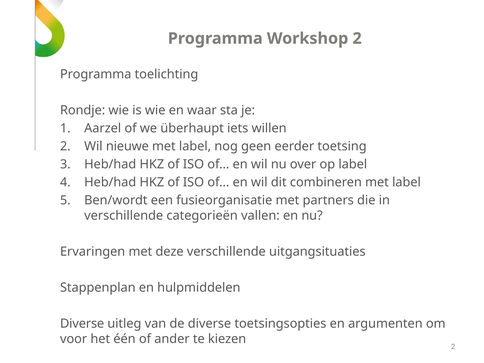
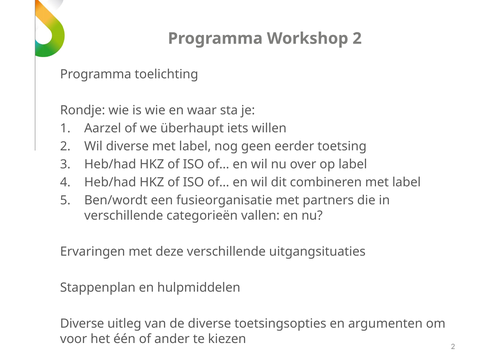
Wil nieuwe: nieuwe -> diverse (127, 146)
